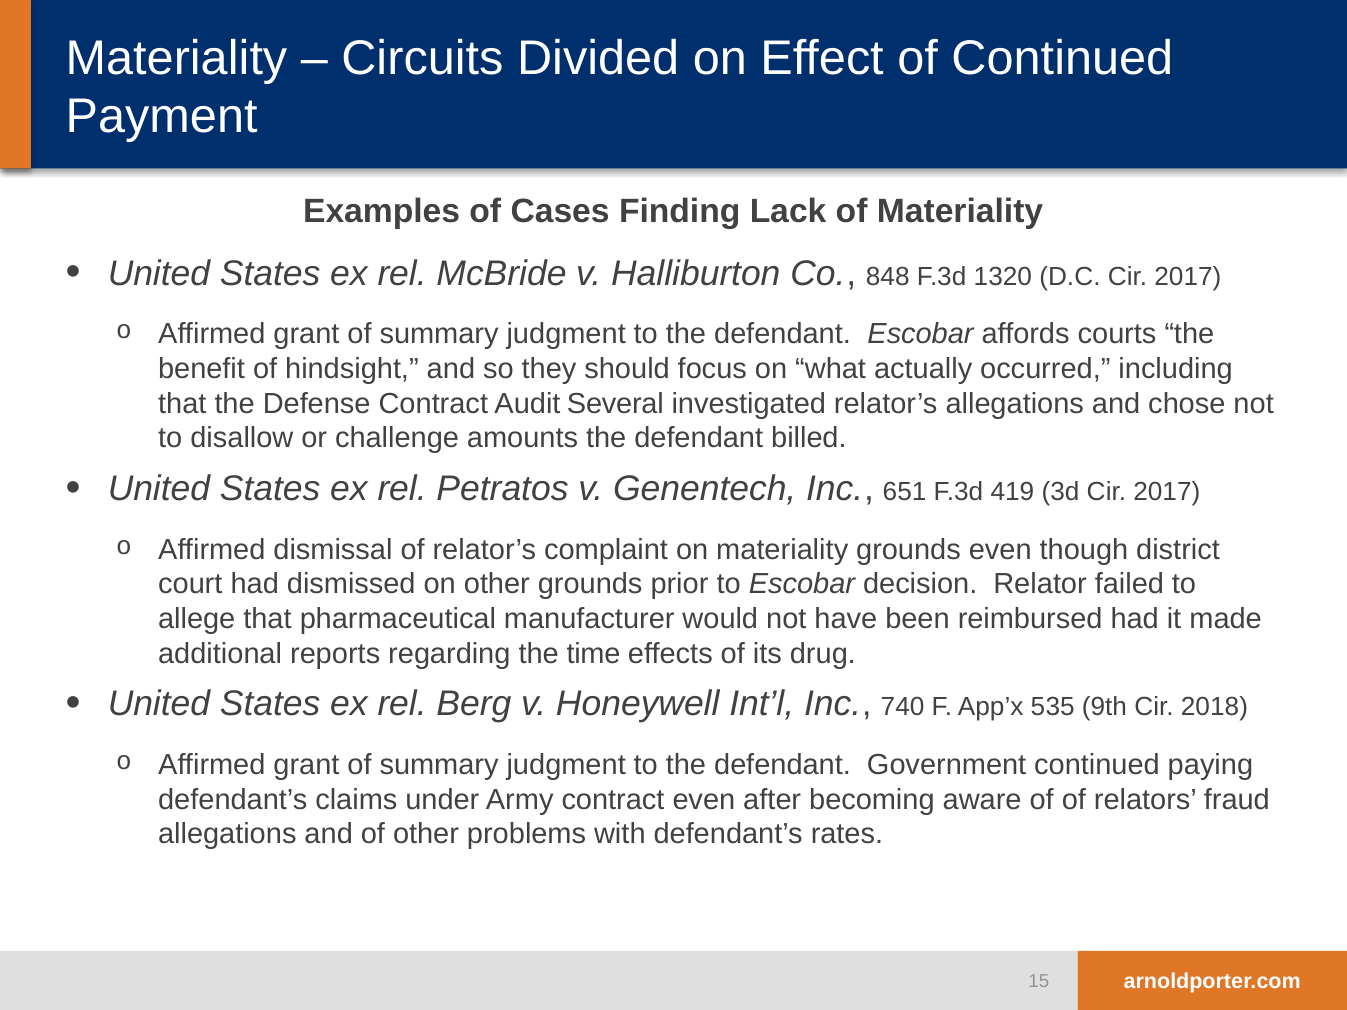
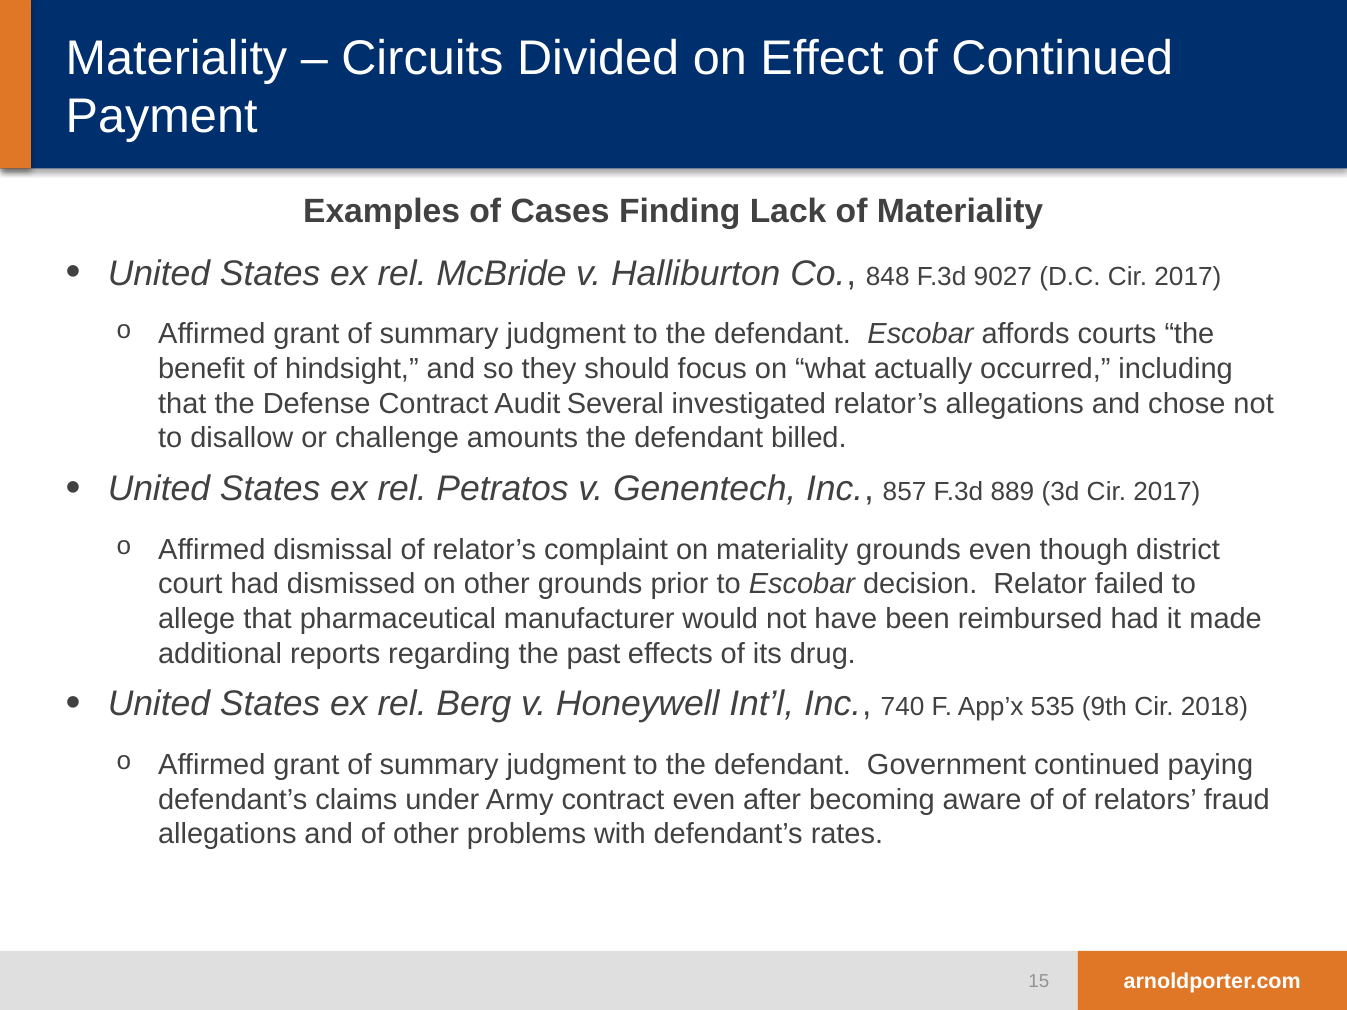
1320: 1320 -> 9027 (1003, 277)
651: 651 -> 857 (905, 492)
419: 419 -> 889 (1012, 492)
time: time -> past (594, 654)
